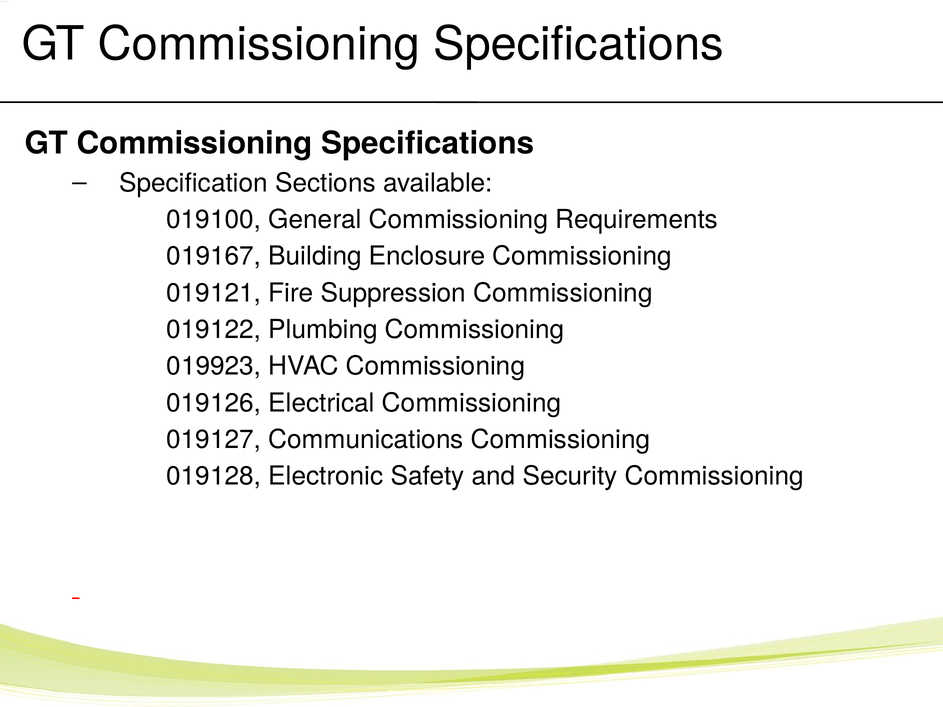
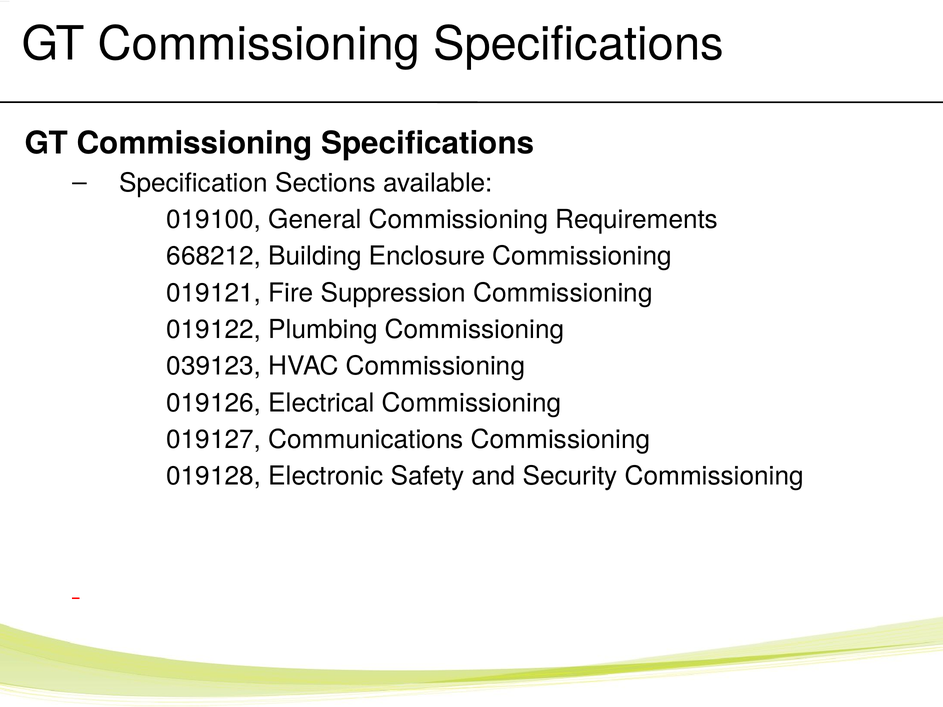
019167: 019167 -> 668212 (214, 256)
019923: 019923 -> 039123 (214, 366)
